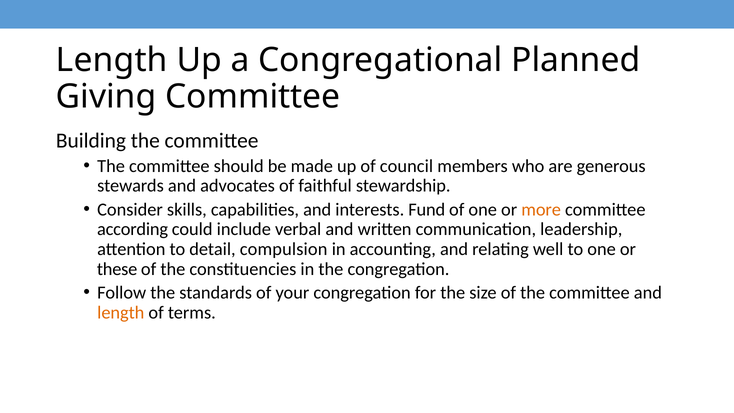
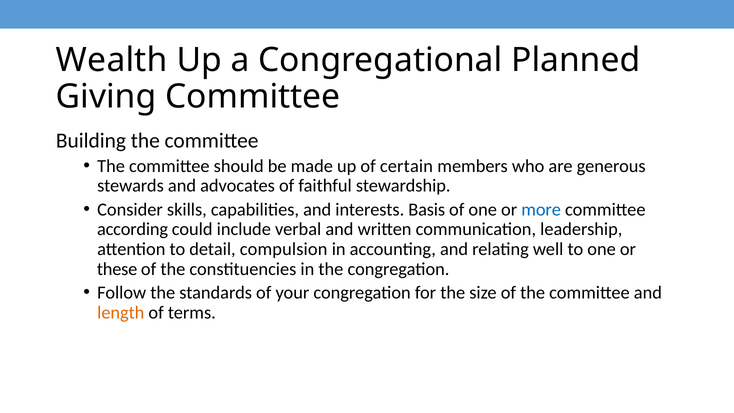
Length: Length -> Wealth (112, 60)
council: council -> certain (406, 166)
Fund: Fund -> Basis (427, 210)
more colour: orange -> blue (541, 210)
